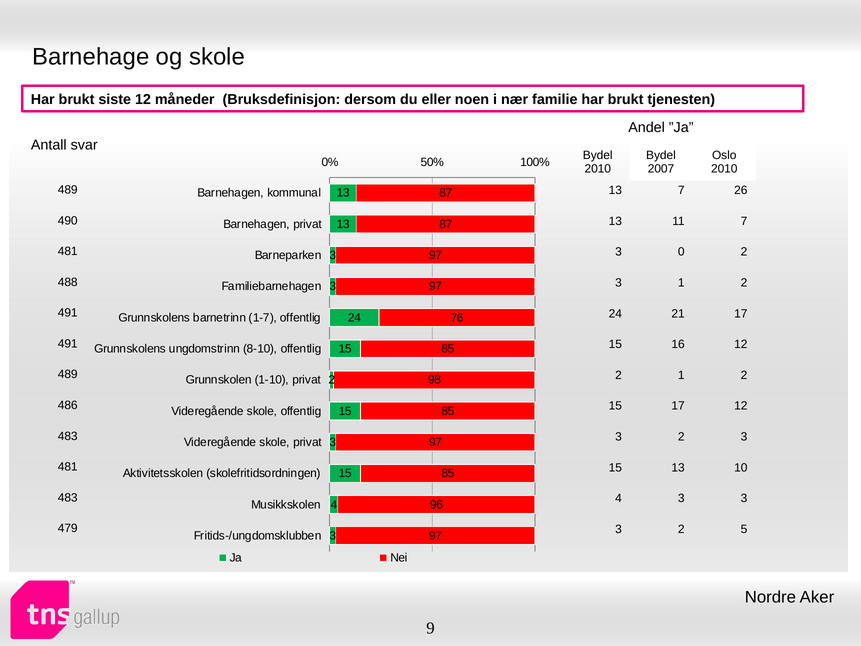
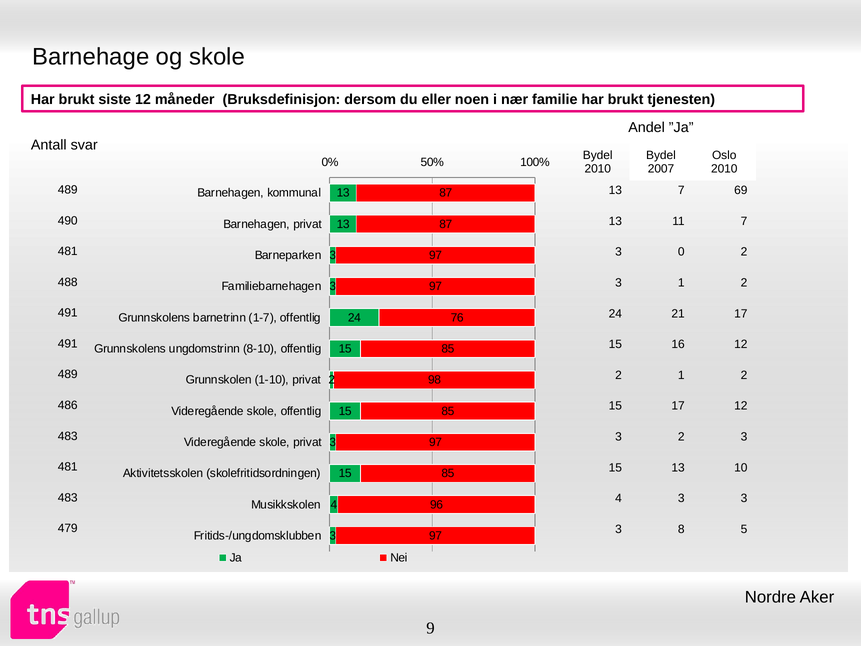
26: 26 -> 69 (741, 190)
2: 2 -> 8 (681, 529)
